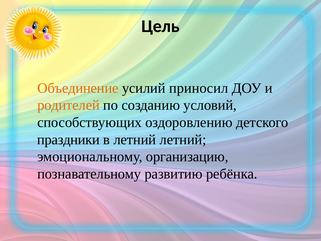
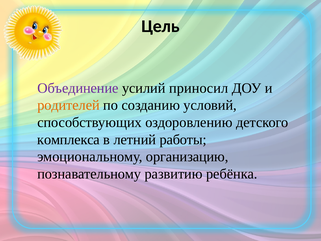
Объединение colour: orange -> purple (78, 88)
праздники: праздники -> комплекса (69, 139)
летний летний: летний -> работы (183, 139)
